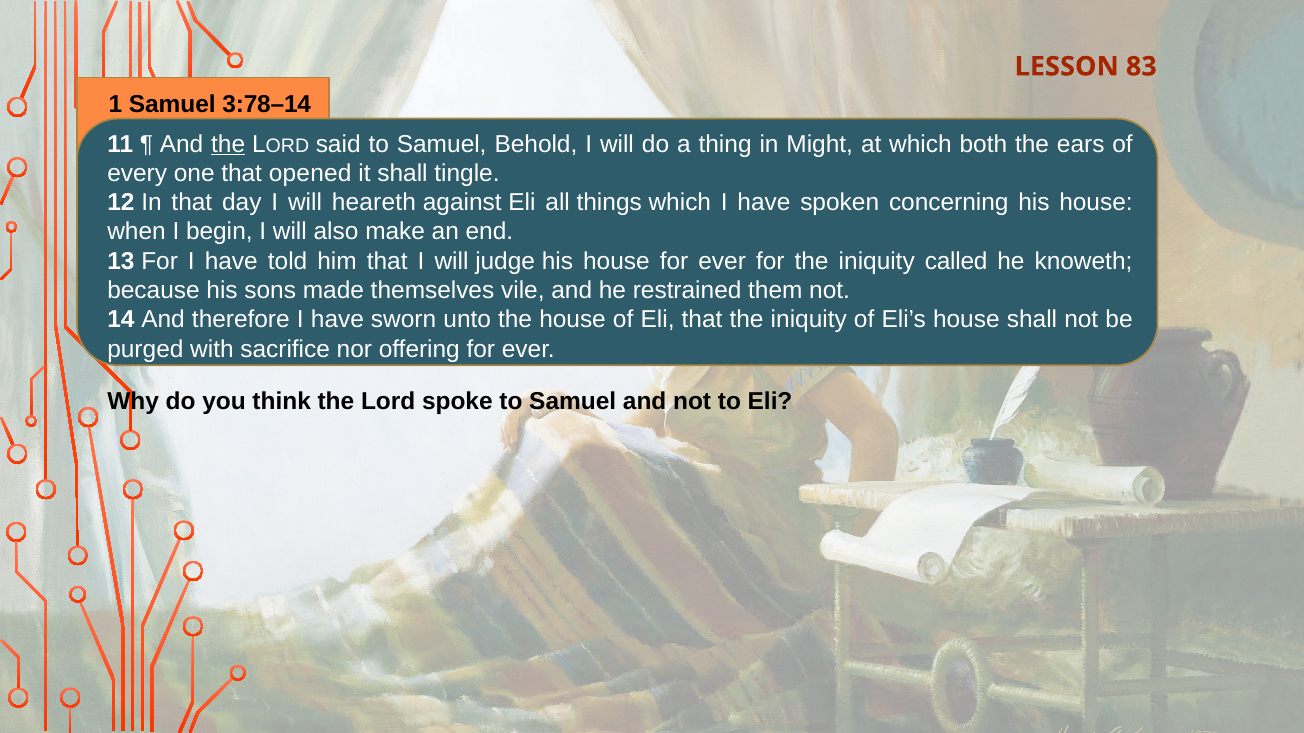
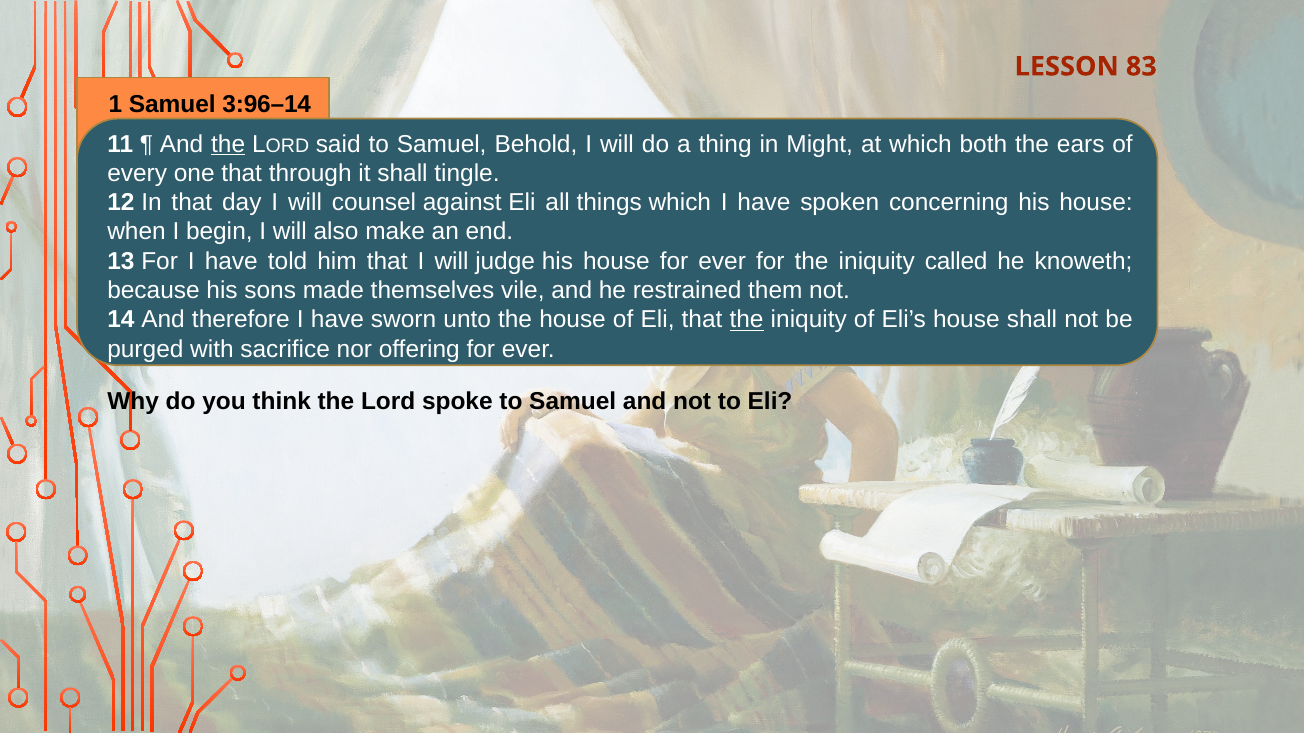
3:78–14: 3:78–14 -> 3:96–14 (267, 105)
opened: opened -> through (310, 173)
heareth: heareth -> counsel (374, 203)
the underline: none -> present (747, 320)
